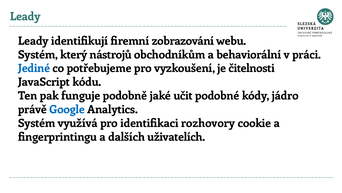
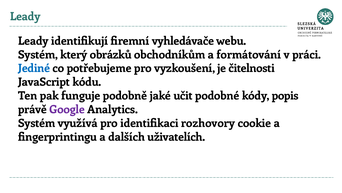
zobrazování: zobrazování -> vyhledávače (183, 41)
nástrojů: nástrojů -> obrázků (111, 55)
behaviorální: behaviorální -> formátování (249, 55)
jádro: jádro -> popis (285, 96)
Google colour: blue -> purple (67, 109)
